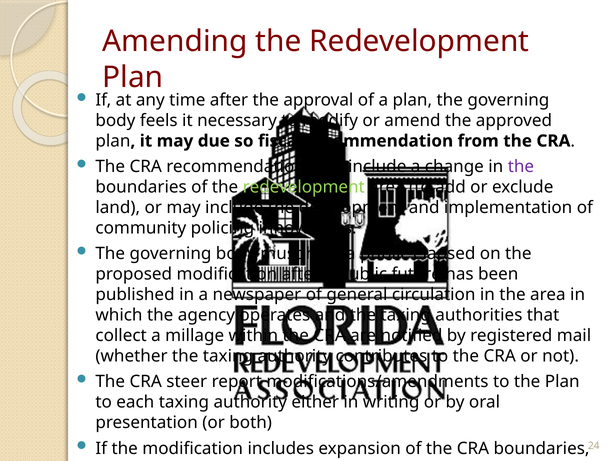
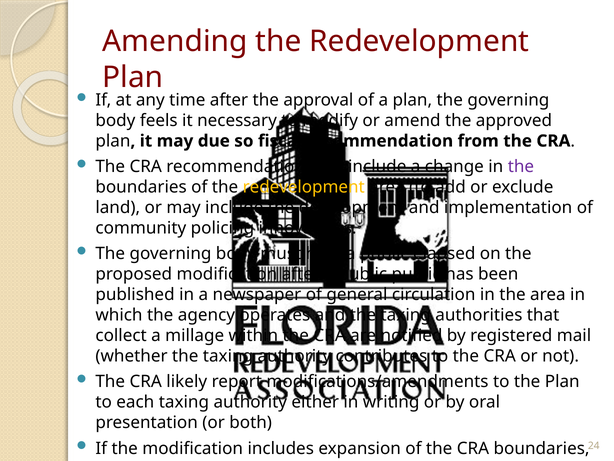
redevelopment colour: light green -> yellow (304, 187)
public future: future -> public (416, 274)
steer: steer -> likely (187, 381)
